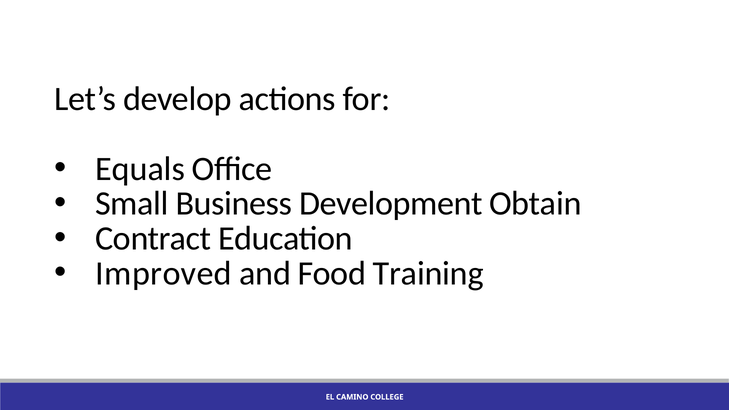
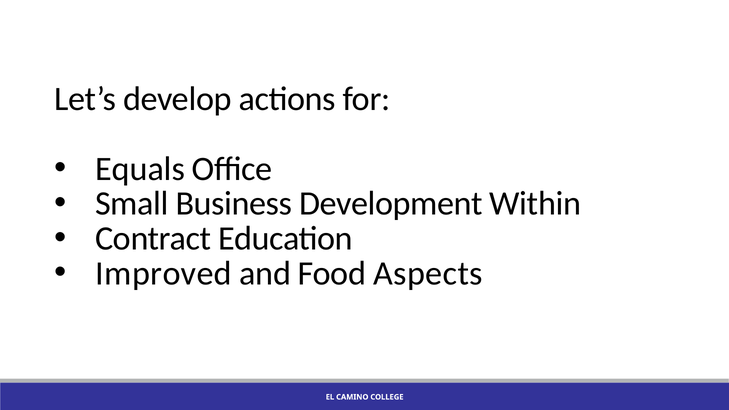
Obtain: Obtain -> Within (535, 204)
Training: Training -> Aspects (428, 273)
